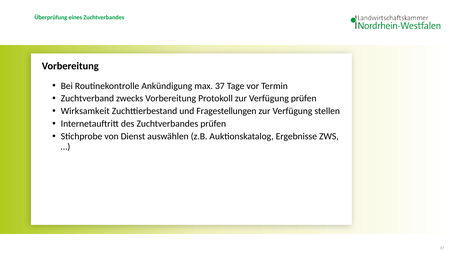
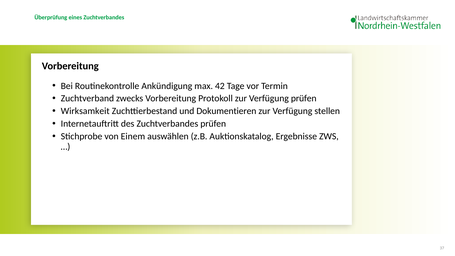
max 37: 37 -> 42 (220, 86)
Fragestellungen: Fragestellungen -> Dokumentieren (226, 111)
Dienst: Dienst -> Einem (133, 136)
